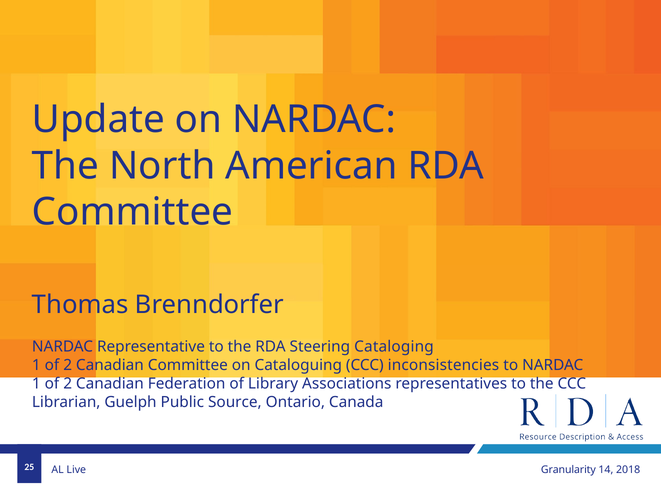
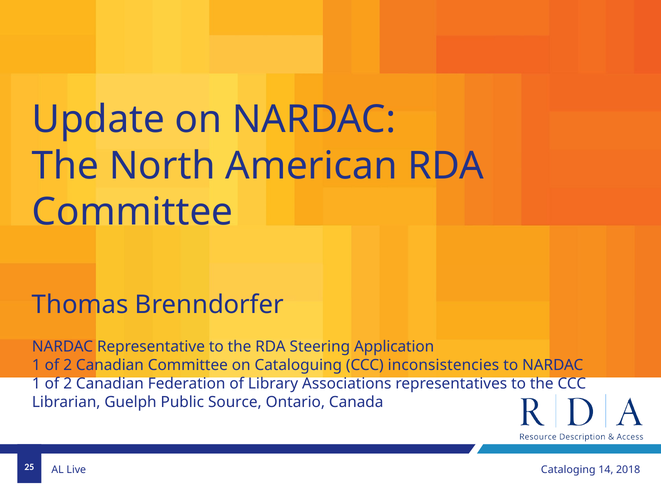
Cataloging: Cataloging -> Application (394, 347)
Granularity: Granularity -> Cataloging (568, 470)
